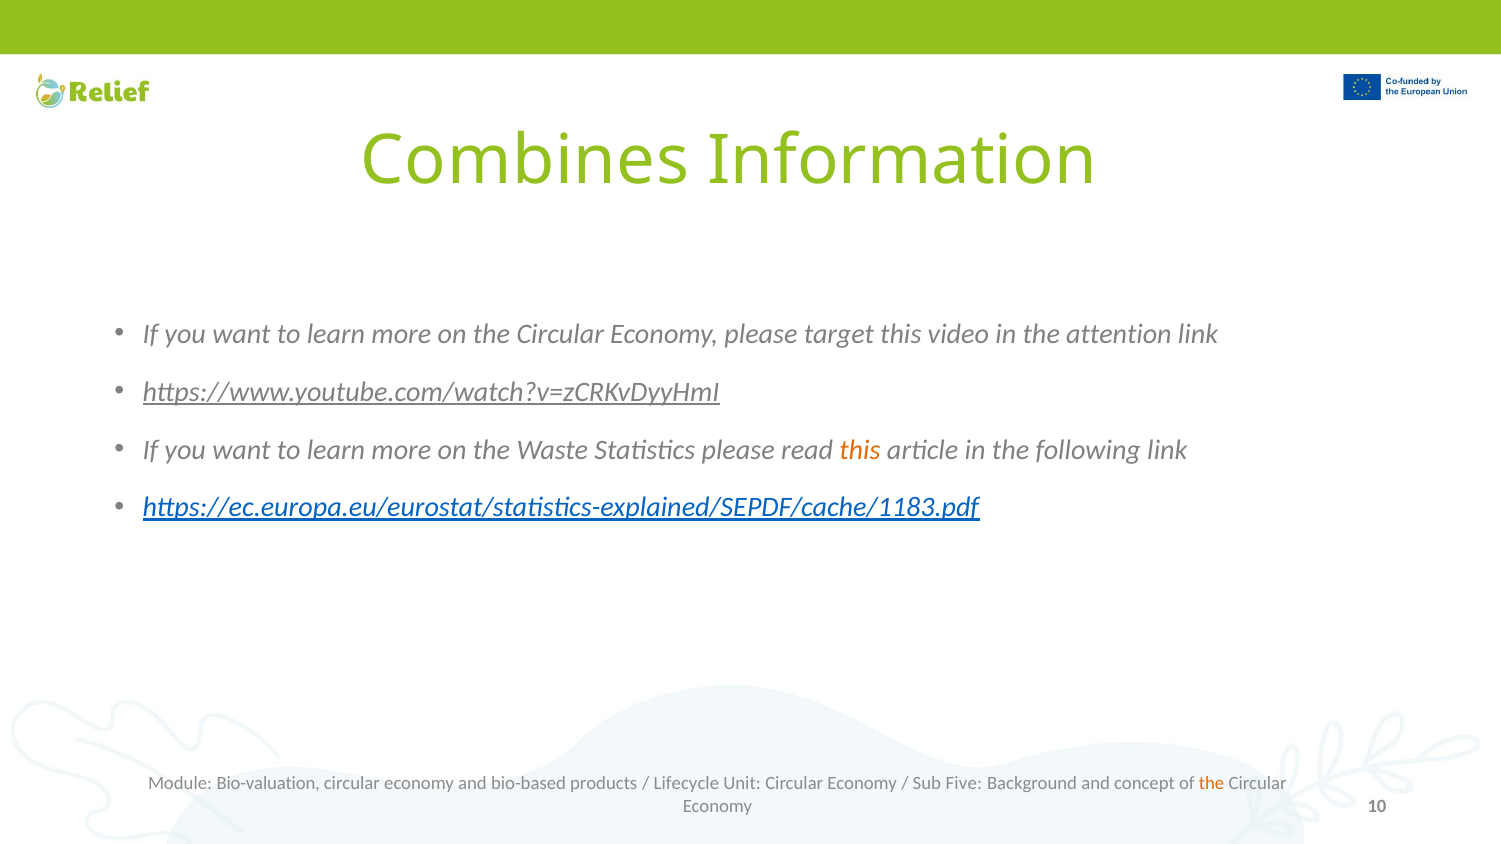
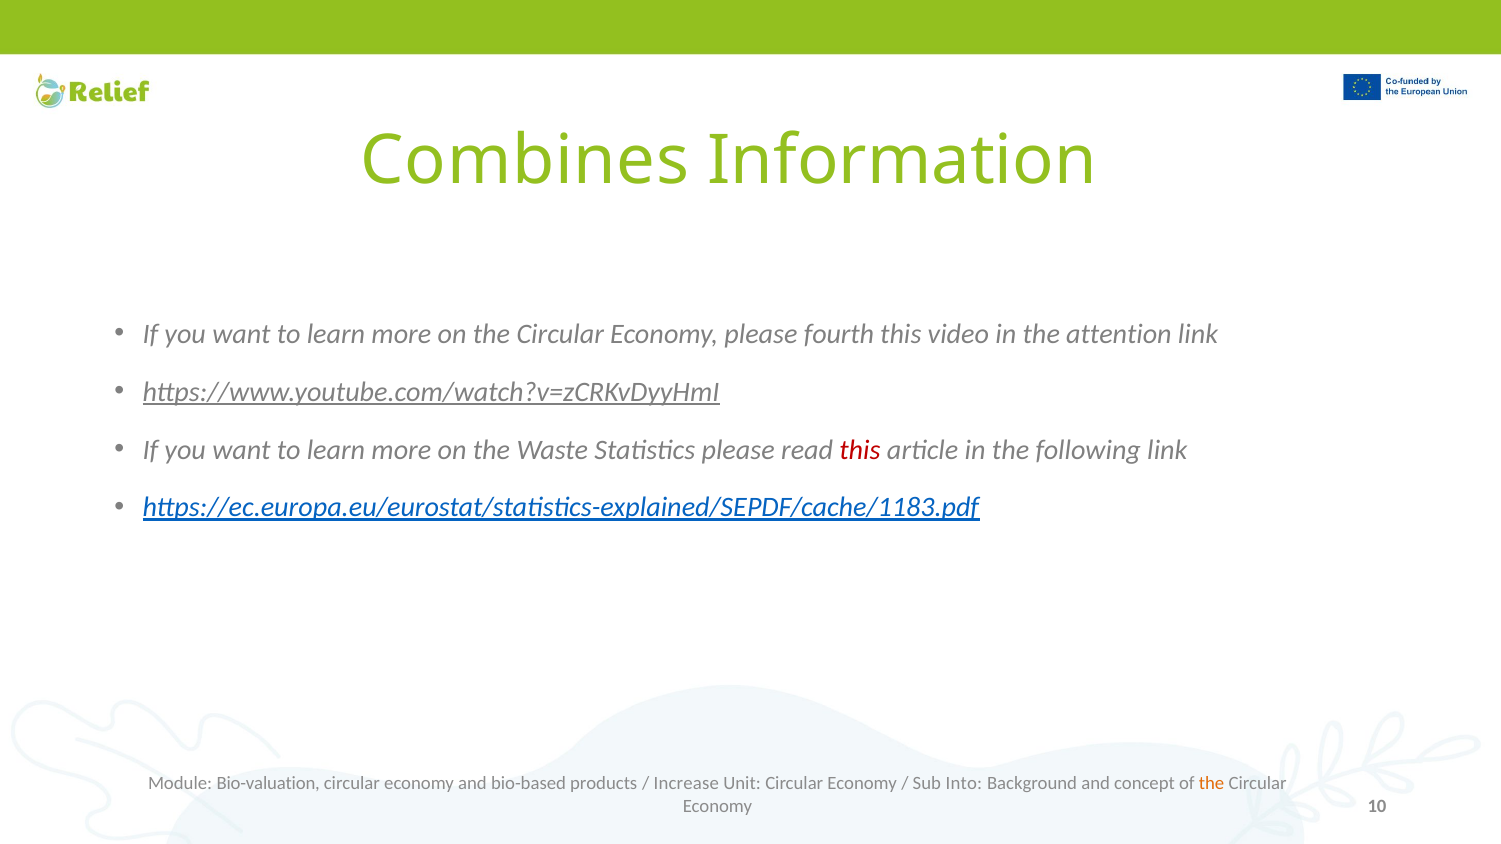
target: target -> fourth (839, 334)
this colour: orange -> red (860, 450)
Lifecycle: Lifecycle -> Increase (686, 784)
Five: Five -> Into (964, 784)
